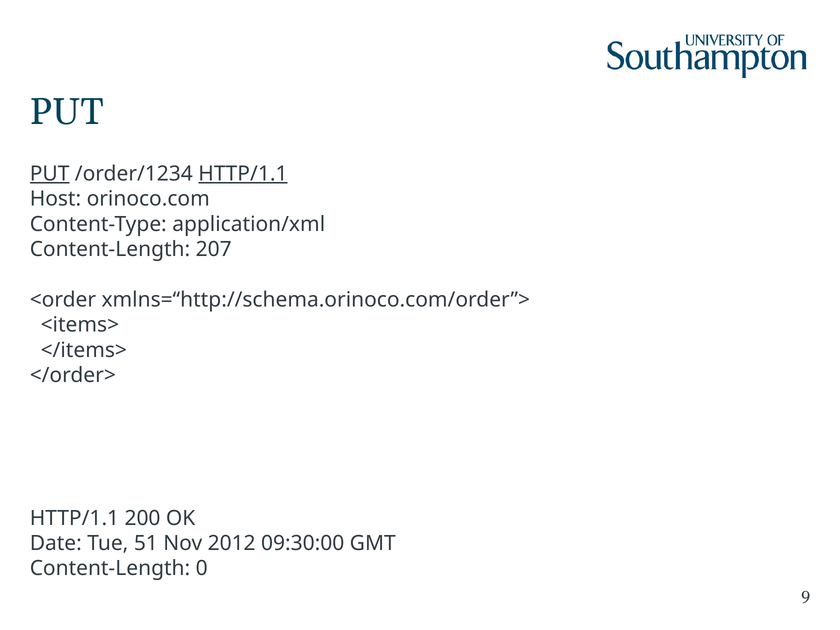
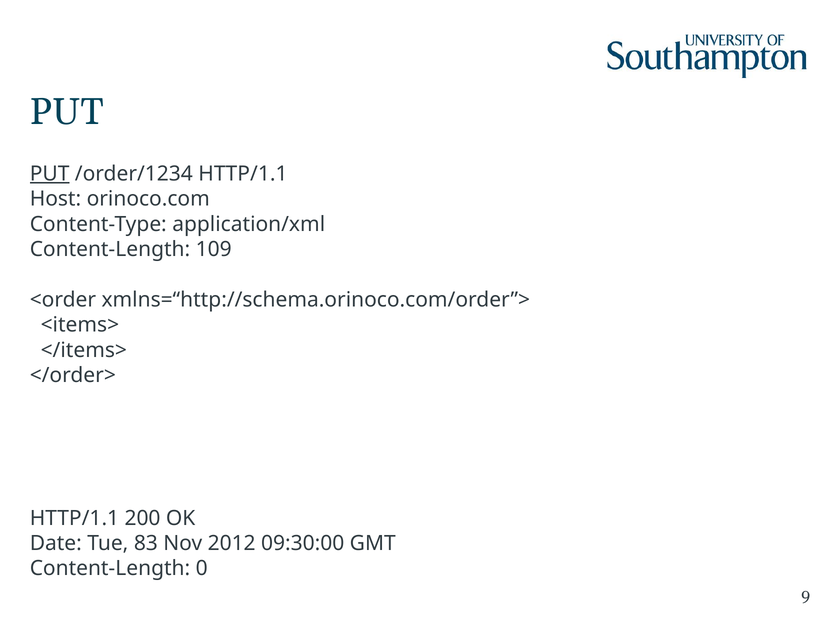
HTTP/1.1 underline: present -> none (243, 174)
207: 207 -> 109 (214, 249)
51: 51 -> 83 (146, 543)
